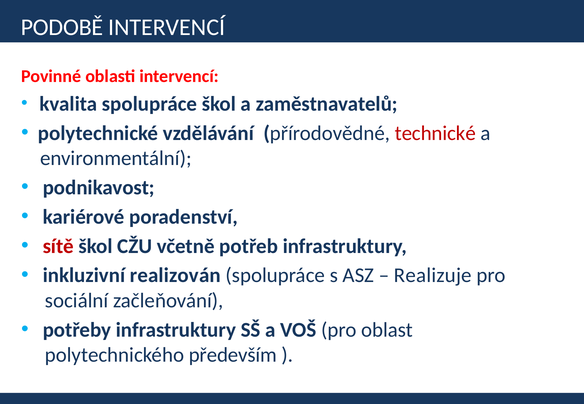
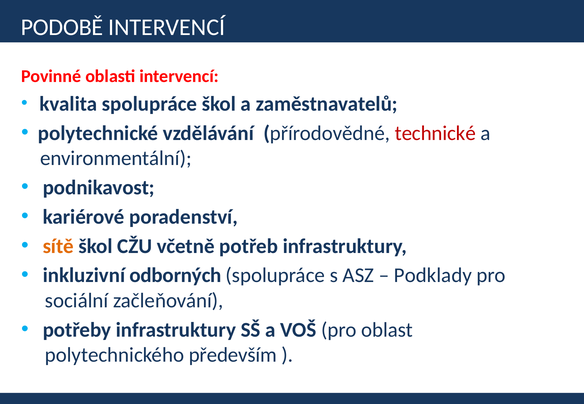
sítě colour: red -> orange (58, 246)
realizován: realizován -> odborných (176, 276)
Realizuje: Realizuje -> Podklady (433, 276)
